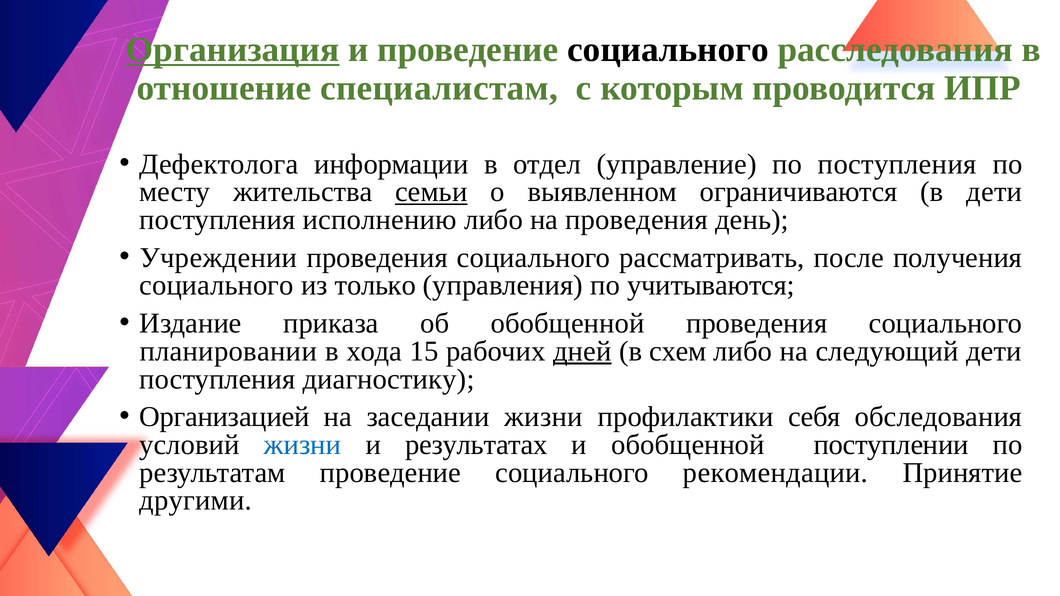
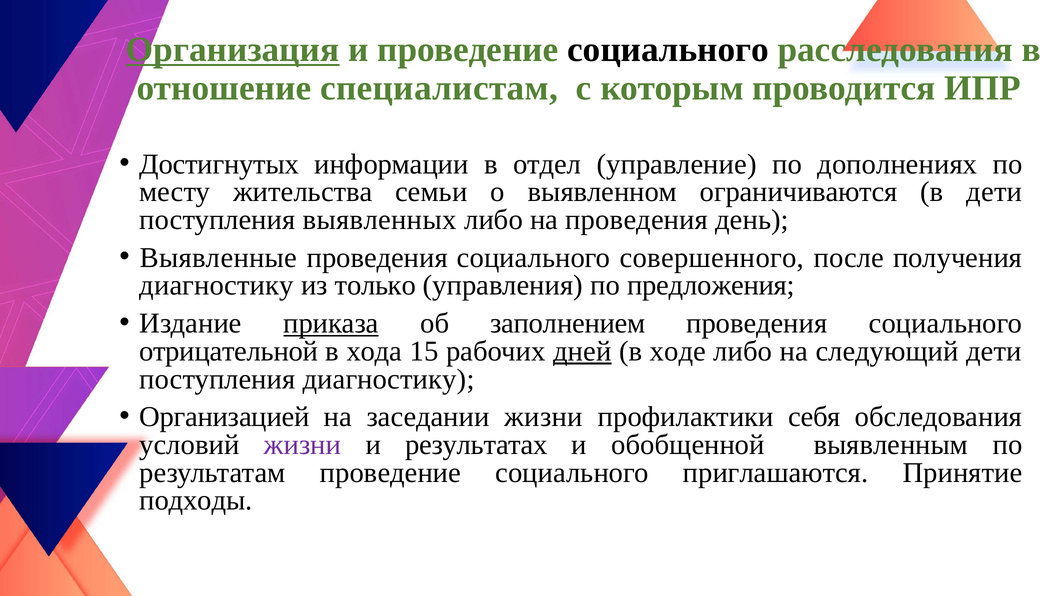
Дефектолога: Дефектолога -> Достигнутых (219, 164)
по поступления: поступления -> дополнениях (897, 164)
семьи underline: present -> none (431, 192)
исполнению: исполнению -> выявленных (380, 220)
Учреждении: Учреждении -> Выявленные (218, 258)
рассматривать: рассматривать -> совершенного (712, 258)
социального: социального -> диагностику (216, 286)
учитываются: учитываются -> предложения (711, 286)
приказа underline: none -> present (331, 323)
об обобщенной: обобщенной -> заполнением (568, 323)
планировании: планировании -> отрицательной (229, 351)
схем: схем -> ходе (678, 351)
жизни colour: blue -> purple (302, 445)
поступлении: поступлении -> выявленным (891, 445)
рекомендации: рекомендации -> приглашаются (776, 473)
другими: другими -> подходы (196, 501)
